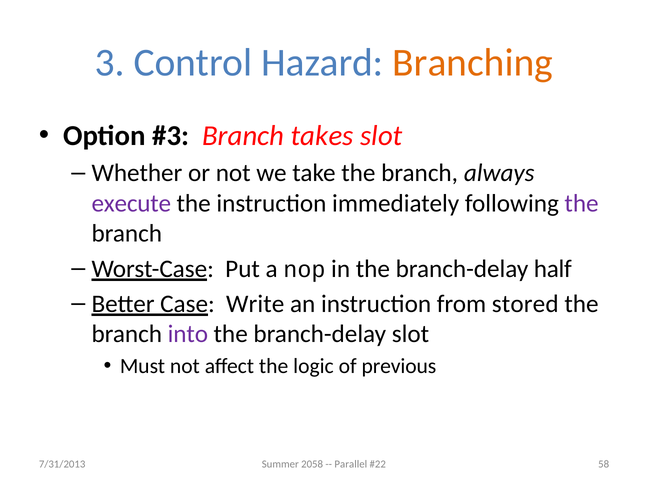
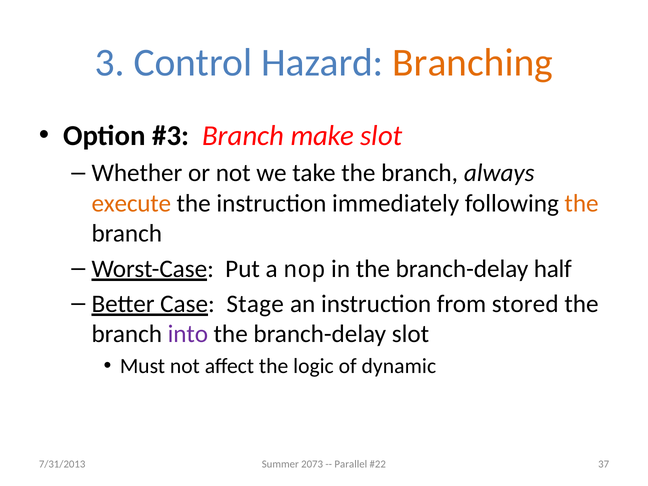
takes: takes -> make (322, 136)
execute colour: purple -> orange (131, 203)
the colour: purple -> orange (582, 203)
Write: Write -> Stage (255, 304)
previous: previous -> dynamic (399, 366)
2058: 2058 -> 2073 (312, 464)
58: 58 -> 37 (604, 464)
